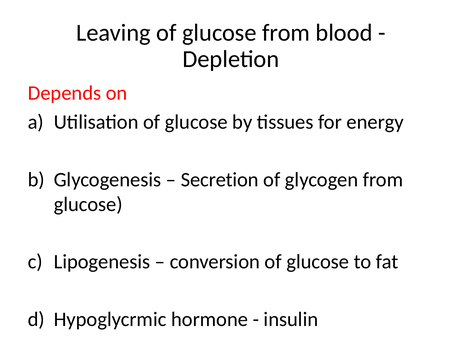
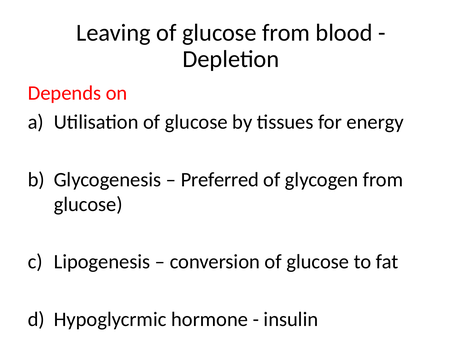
Secretion: Secretion -> Preferred (220, 179)
